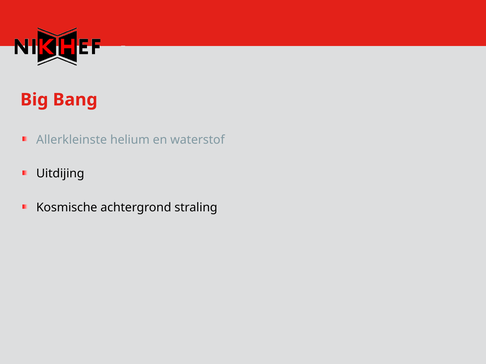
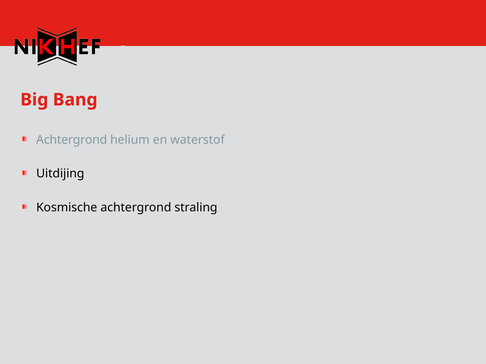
Allerkleinste: Allerkleinste -> Achtergrond (72, 140)
